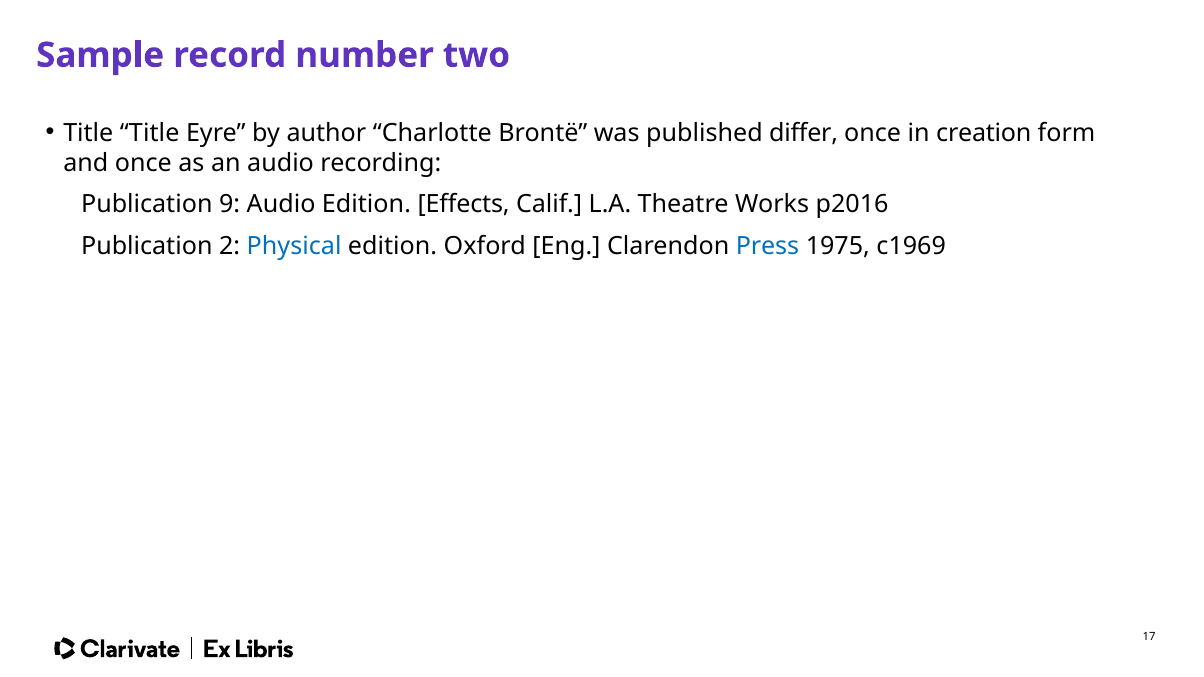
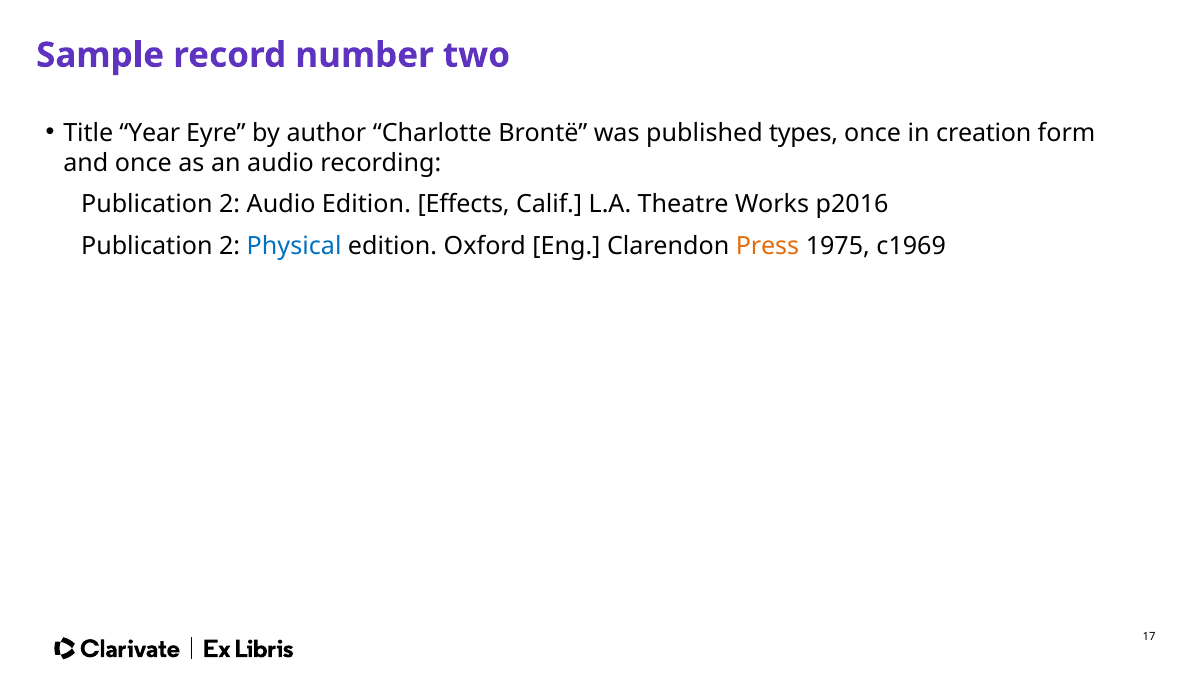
Title Title: Title -> Year (150, 133)
differ: differ -> types (804, 133)
9: 9 -> 2 (230, 205)
Press colour: blue -> orange (768, 246)
